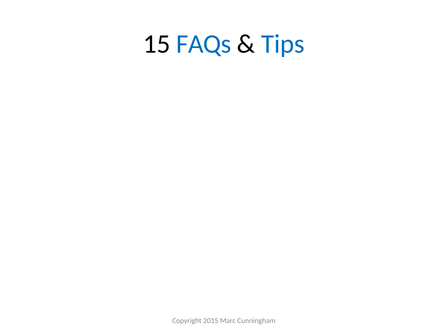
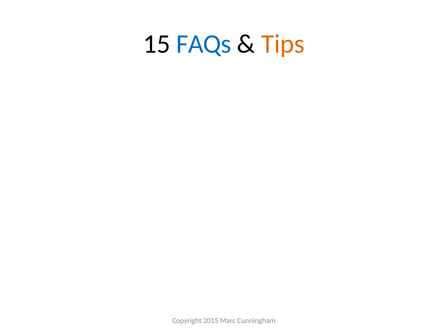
Tips colour: blue -> orange (283, 44)
